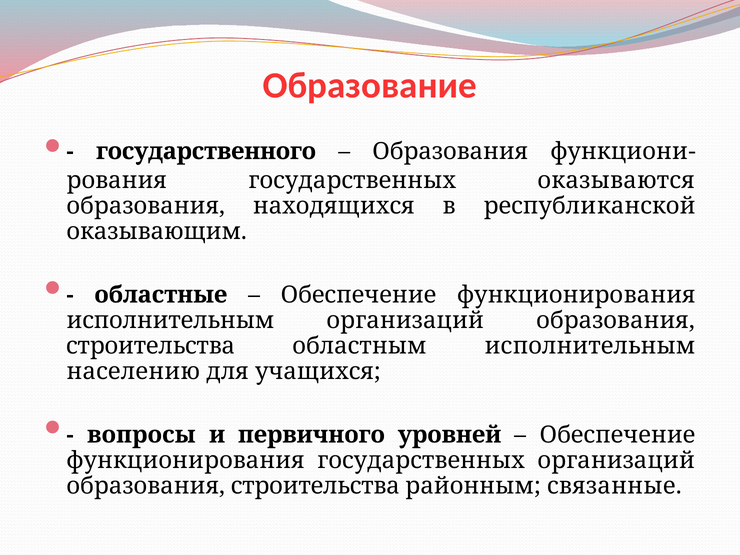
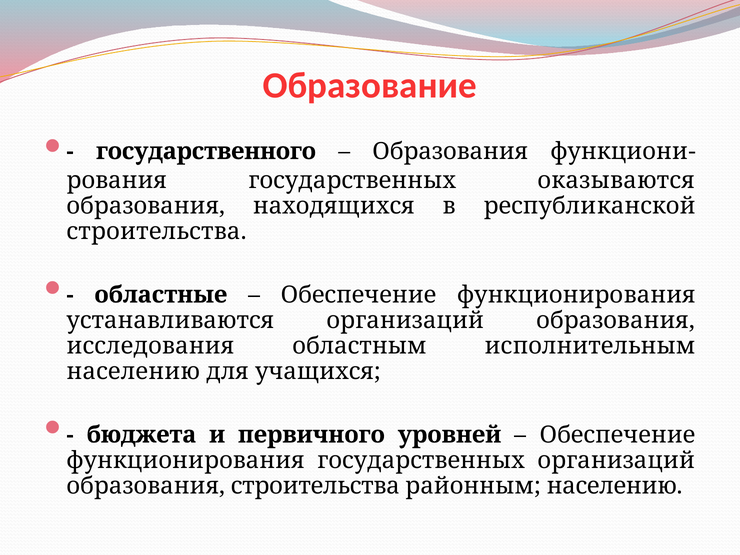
оказывающим: оказывающим -> строительства (157, 231)
исполнительным: исполнительным -> устанавливаются (170, 320)
строительства: строительства -> исследования (150, 346)
вопросы: вопросы -> бюджета (142, 435)
районным связанные: связанные -> населению (615, 486)
